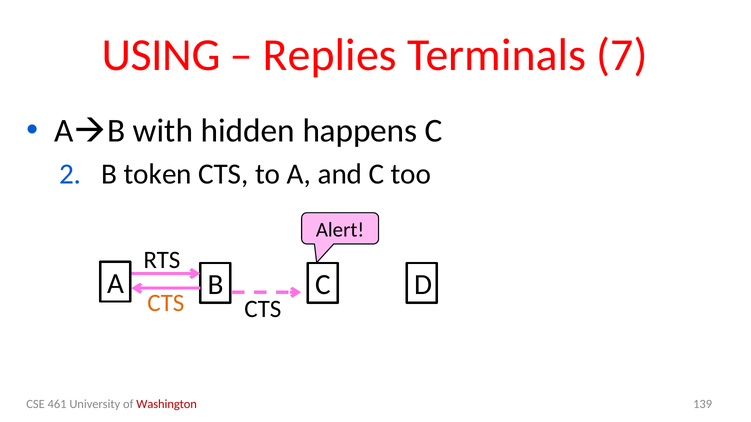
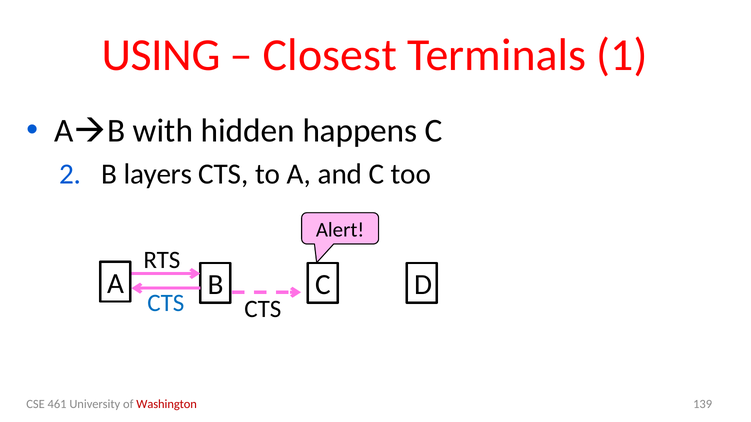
Replies: Replies -> Closest (330, 55)
7: 7 -> 1 (622, 55)
token: token -> layers (158, 174)
CTS colour: orange -> blue (166, 303)
